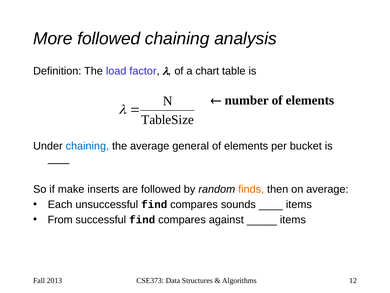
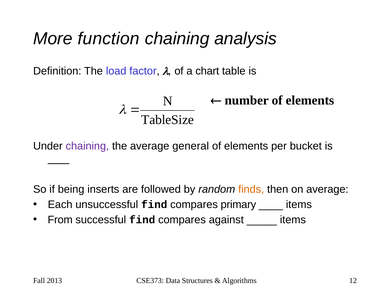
More followed: followed -> function (109, 39)
chaining colour: blue -> purple (87, 146)
make: make -> being (71, 189)
sounds: sounds -> primary (238, 204)
